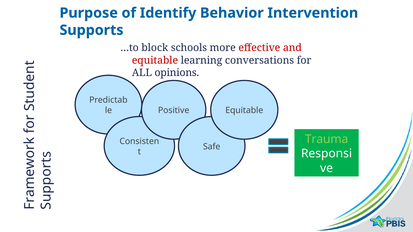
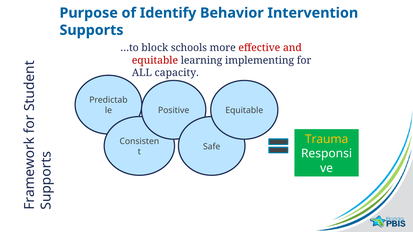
conversations: conversations -> implementing (260, 60)
opinions: opinions -> capacity (177, 73)
Trauma colour: light green -> yellow (327, 139)
